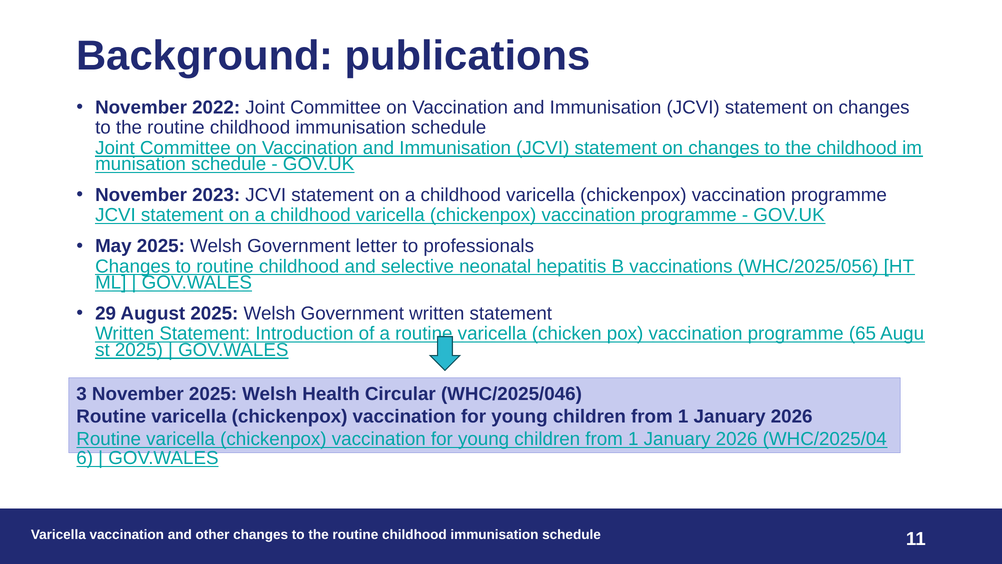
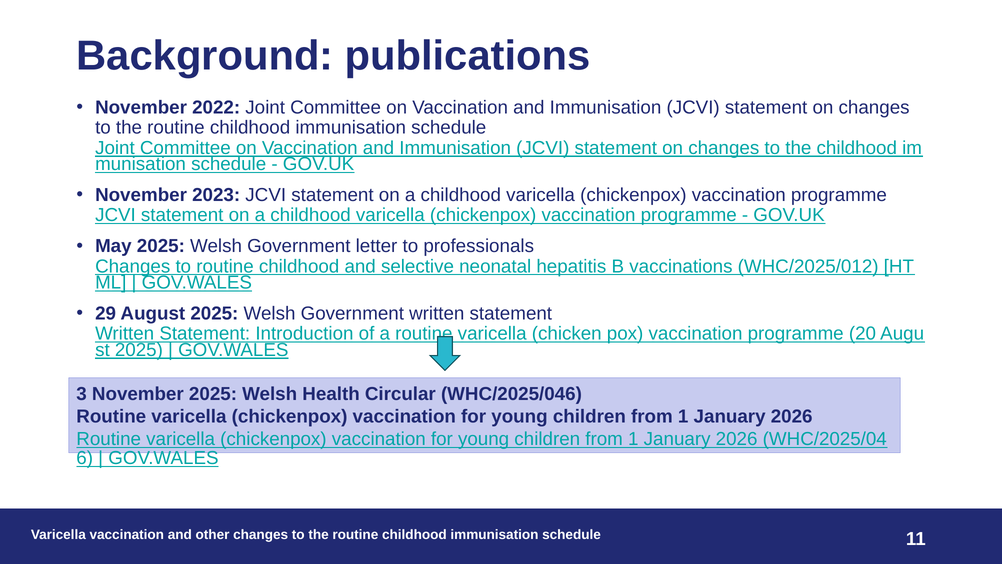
WHC/2025/056: WHC/2025/056 -> WHC/2025/012 (808, 266)
65: 65 -> 20 (862, 333)
